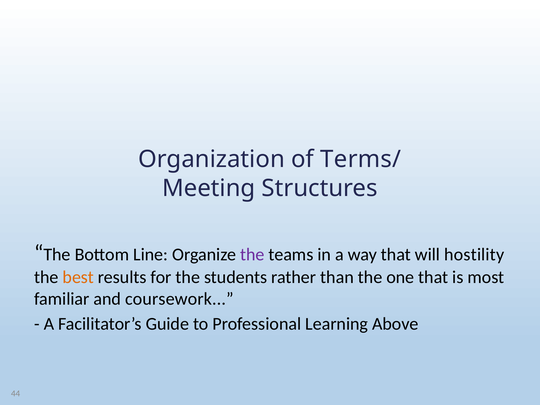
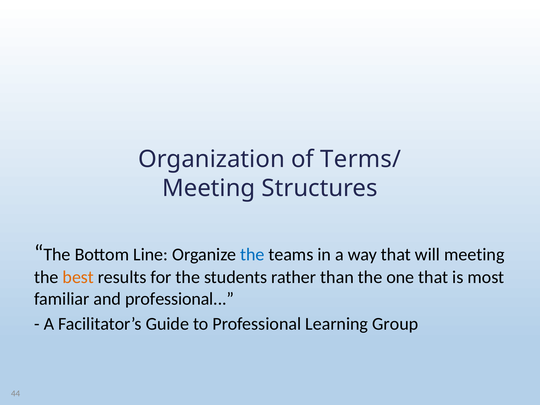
the colour: purple -> blue (252, 255)
will hostility: hostility -> meeting (474, 255)
and coursework: coursework -> professional (180, 299)
Above: Above -> Group (395, 324)
